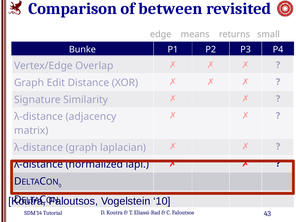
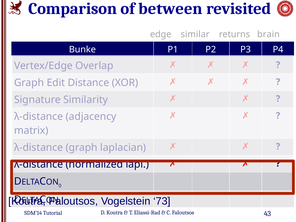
means: means -> similar (195, 34)
small: small -> brain (268, 34)
10: 10 -> 73 (162, 201)
